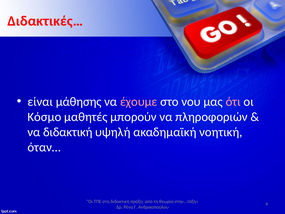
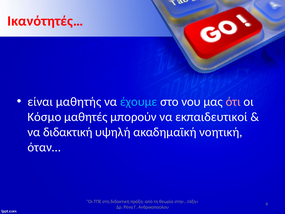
Διδακτικές…: Διδακτικές… -> Ικανότητές… (45, 21)
μάθησης: μάθησης -> μαθητής (79, 102)
έχουμε colour: pink -> light blue (139, 102)
πληροφοριών: πληροφοριών -> εκπαιδευτικοί (211, 117)
